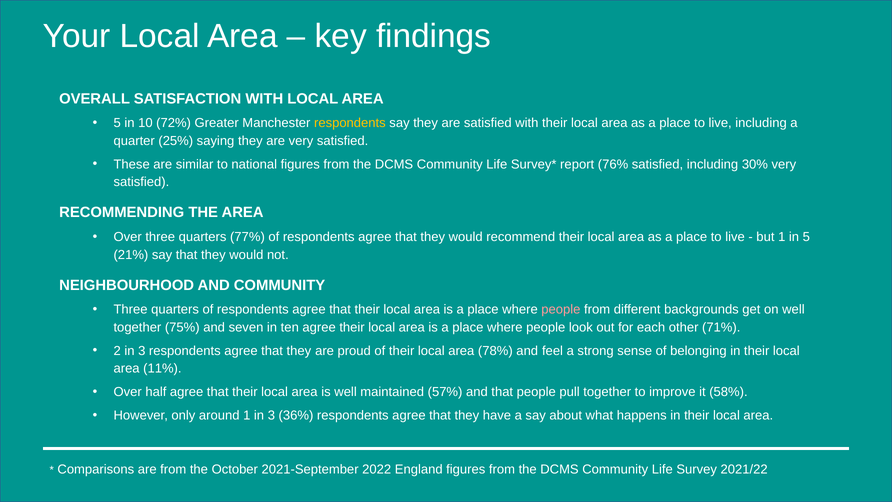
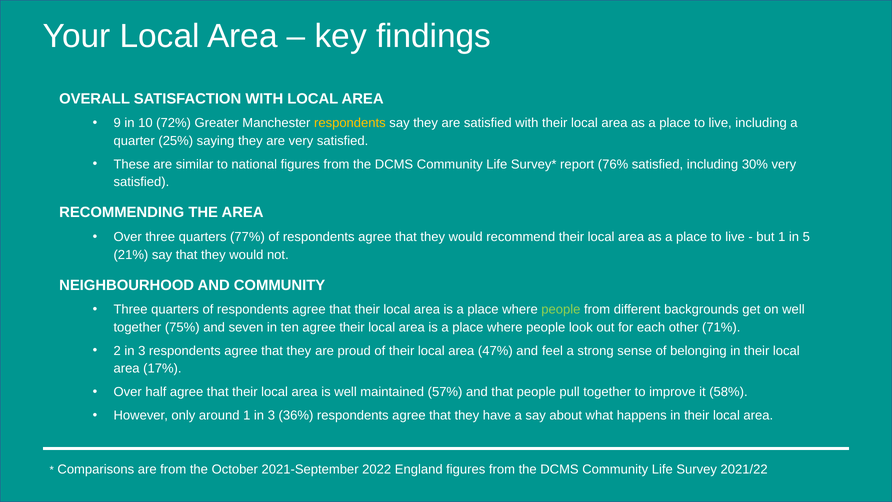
5: 5 -> 9 (117, 123)
people colour: pink -> light green (561, 309)
78%: 78% -> 47% (495, 351)
11%: 11% -> 17% (162, 368)
